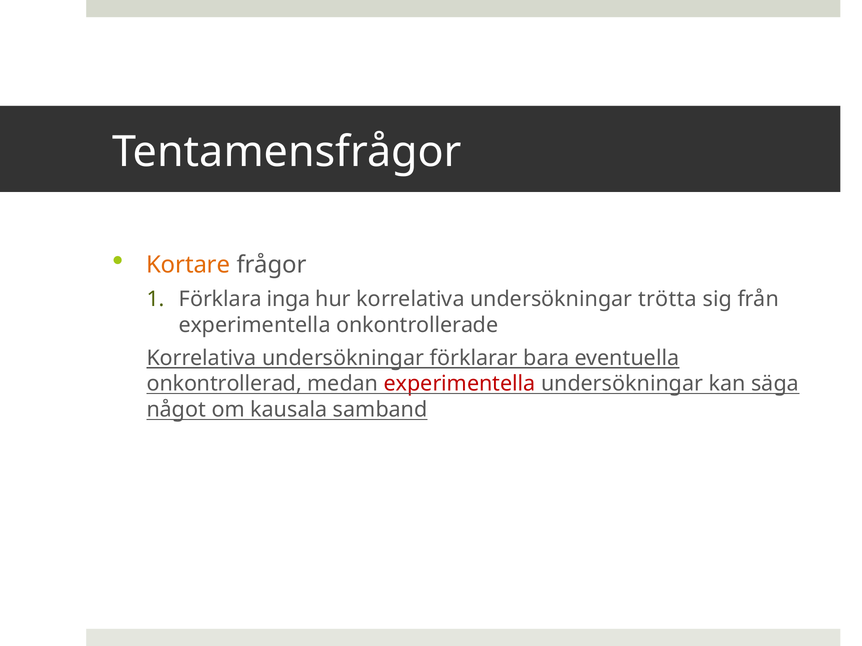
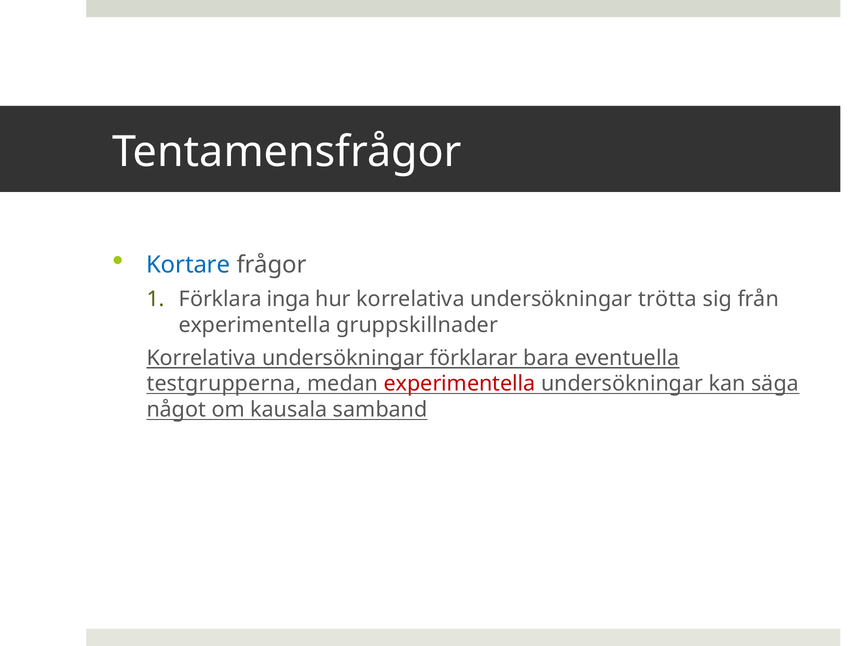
Kortare colour: orange -> blue (188, 265)
onkontrollerade: onkontrollerade -> gruppskillnader (417, 325)
onkontrollerad: onkontrollerad -> testgrupperna (224, 384)
